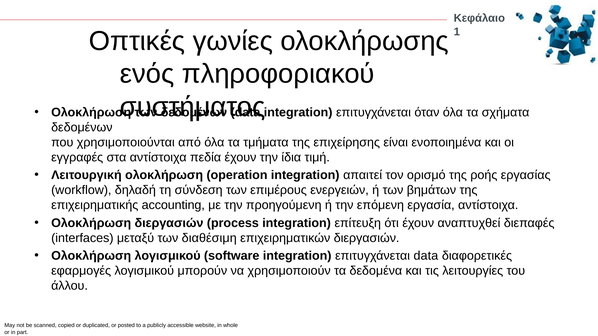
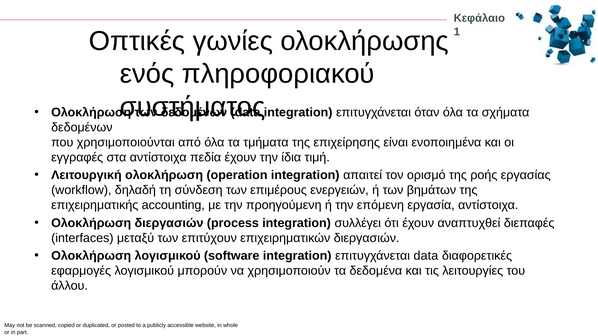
επίτευξη: επίτευξη -> συλλέγει (358, 223)
διαθέσιμη: διαθέσιμη -> επιτύχουν (209, 238)
